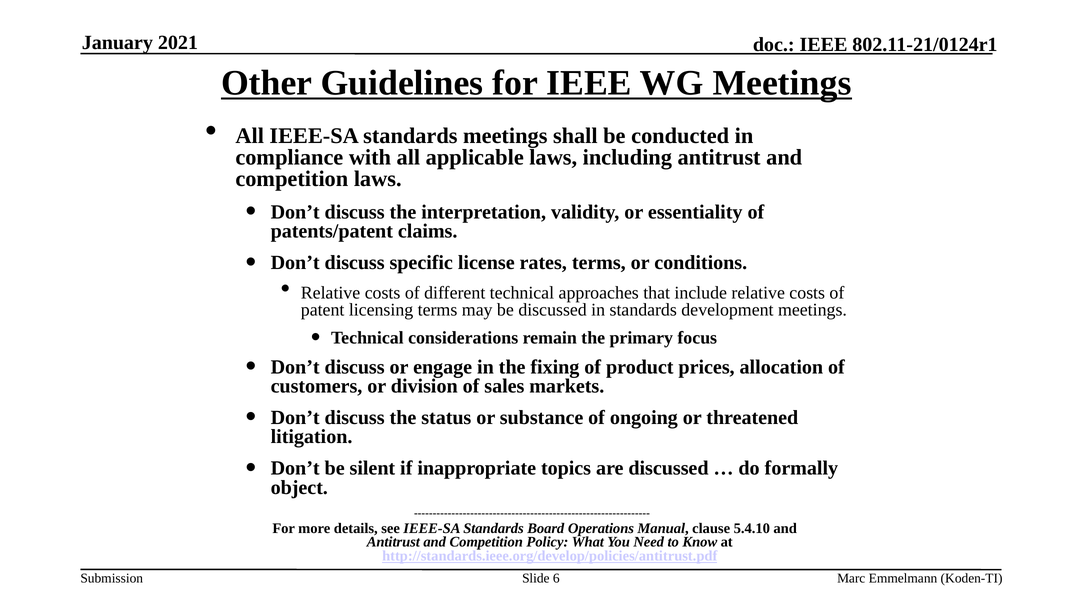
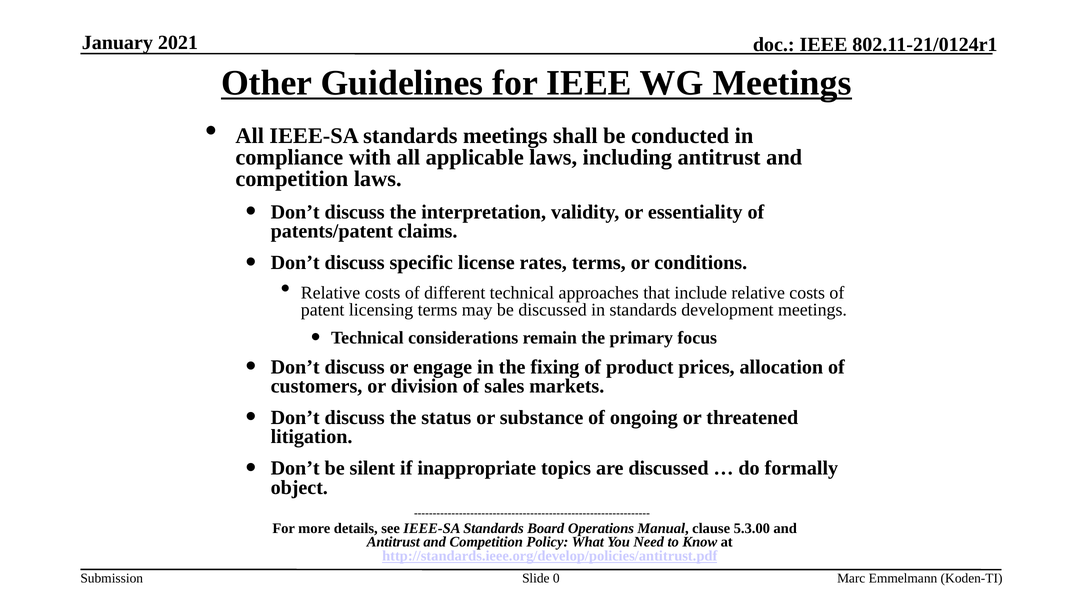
5.4.10: 5.4.10 -> 5.3.00 (752, 529)
6: 6 -> 0 (556, 579)
